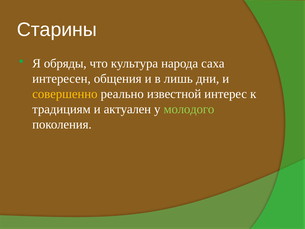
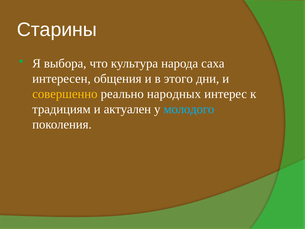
обряды: обряды -> выбора (65, 63)
лишь: лишь -> этого (178, 79)
известной: известной -> народных (174, 94)
молодого colour: light green -> light blue (189, 109)
